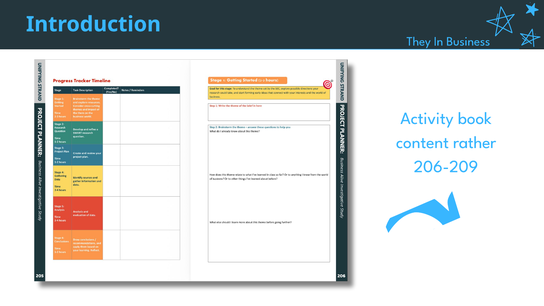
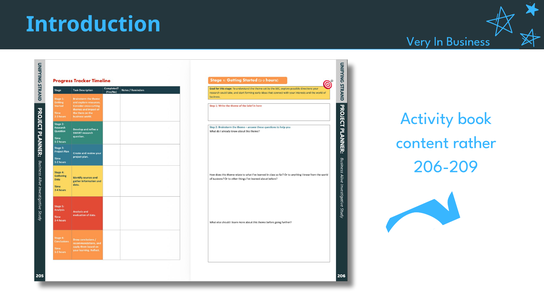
They: They -> Very (419, 41)
